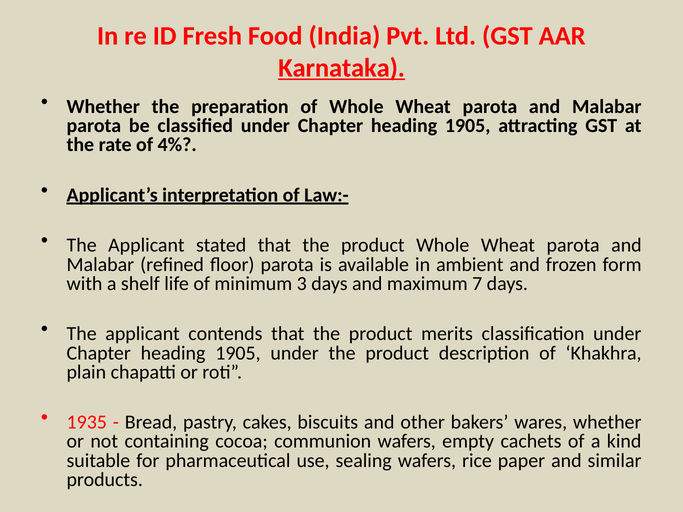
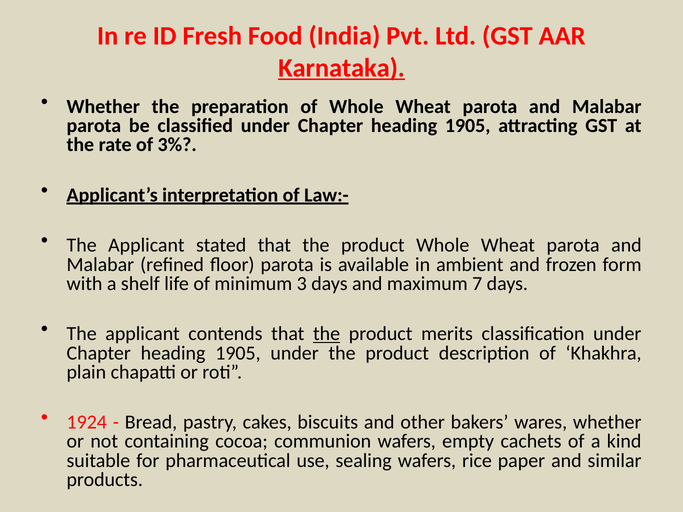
4%: 4% -> 3% (177, 145)
the underline: none -> present (327, 334)
1935: 1935 -> 1924 (87, 423)
